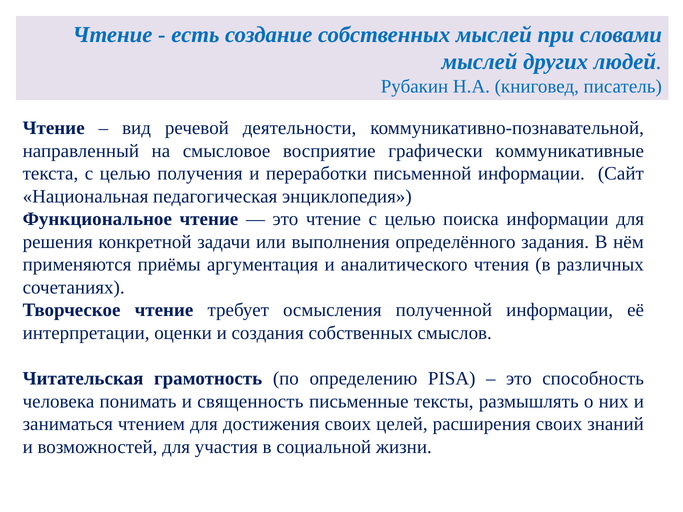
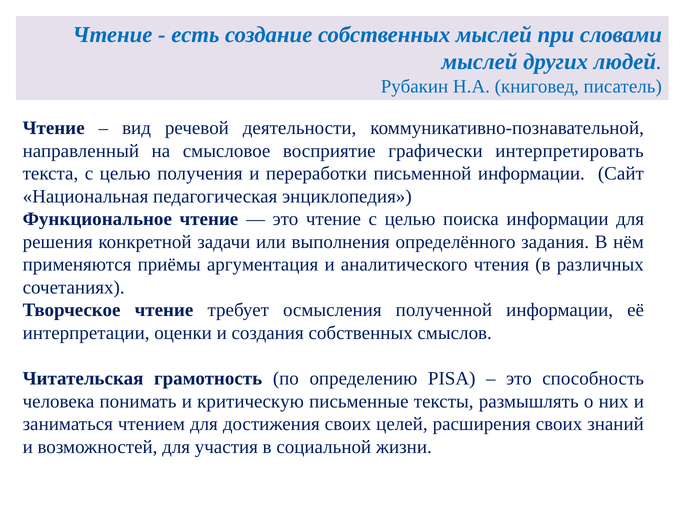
коммуникативные: коммуникативные -> интерпретировать (570, 151)
священность: священность -> критическую (251, 401)
